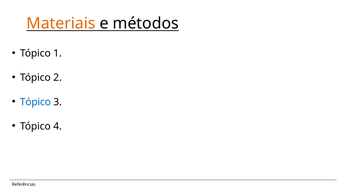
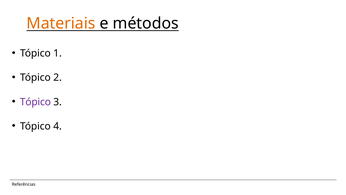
Tópico colour: blue -> purple (35, 102)
